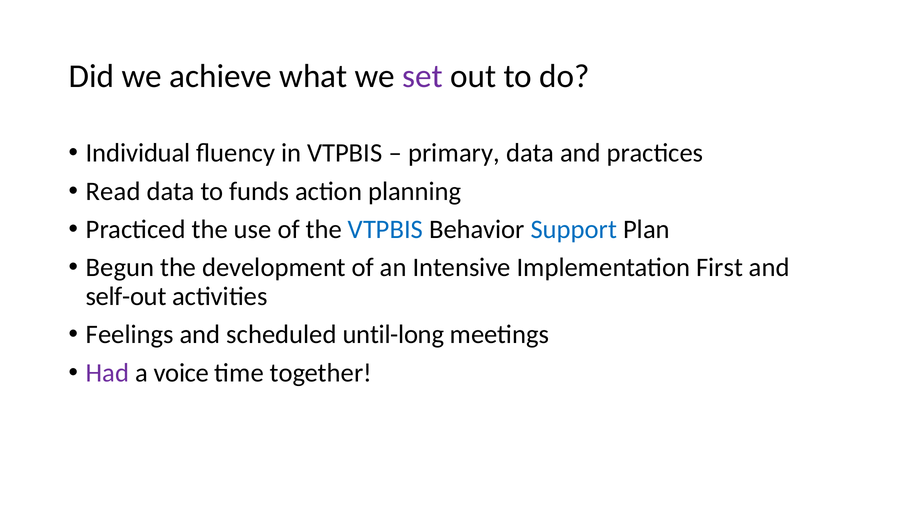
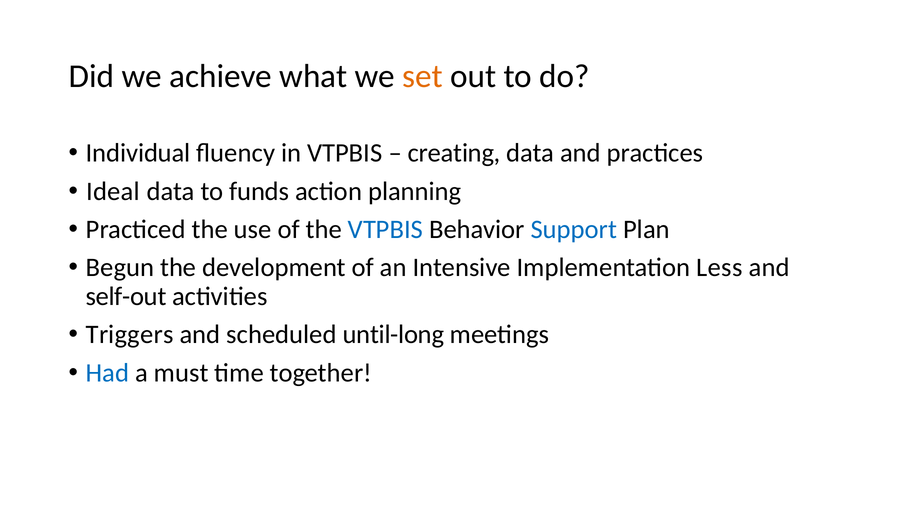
set colour: purple -> orange (422, 76)
primary: primary -> creating (454, 153)
Read: Read -> Ideal (113, 191)
First: First -> Less (719, 267)
Feelings: Feelings -> Triggers (130, 334)
Had colour: purple -> blue (108, 372)
voice: voice -> must (181, 372)
